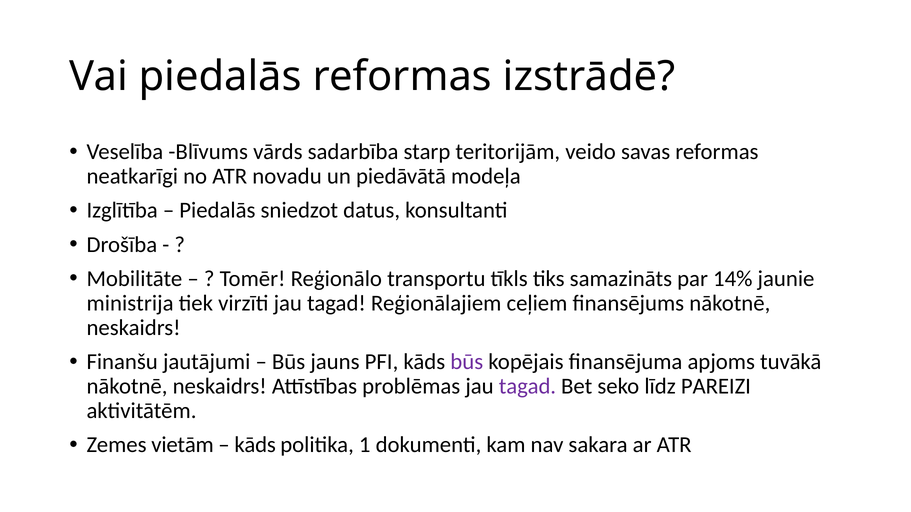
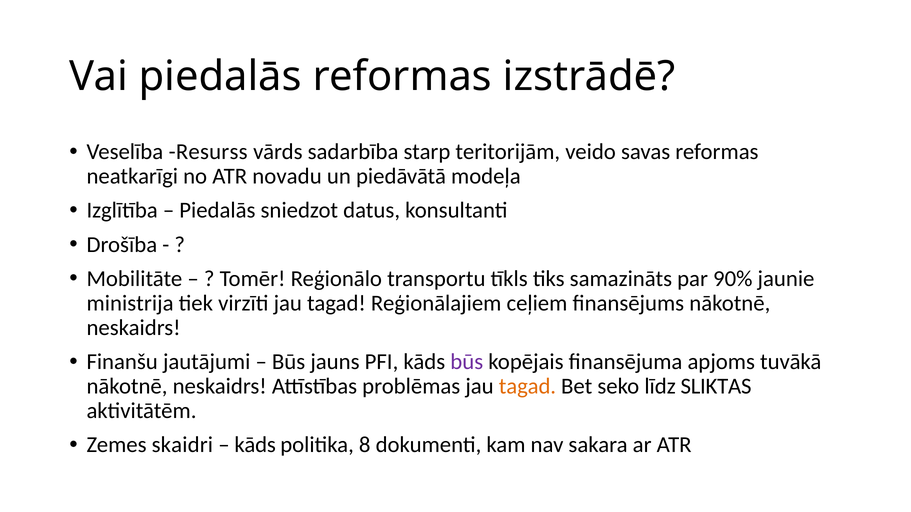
Blīvums: Blīvums -> Resurss (208, 152)
14%: 14% -> 90% (733, 279)
tagad colour: purple -> orange (527, 387)
PAREIZI: PAREIZI -> SLIKTAS (716, 387)
vietām: vietām -> skaidri (182, 445)
1: 1 -> 8 (365, 445)
